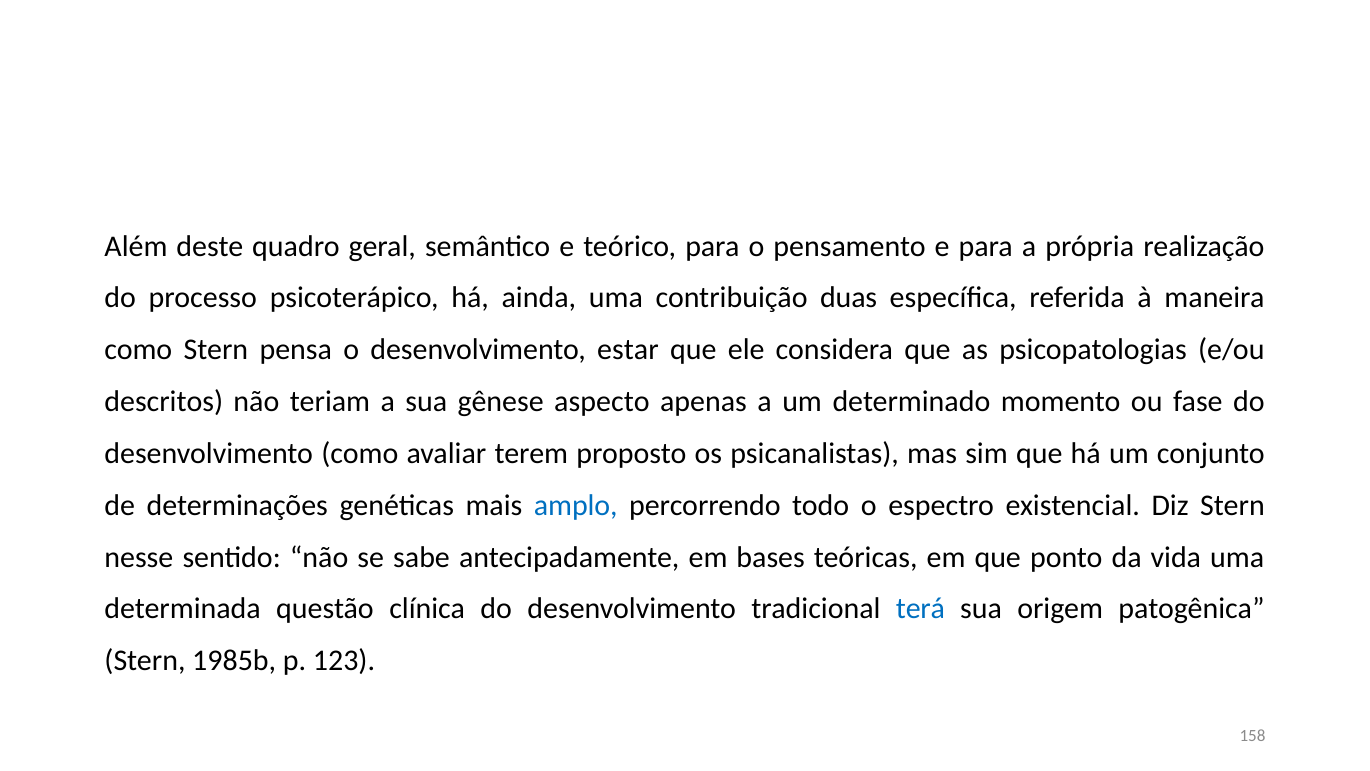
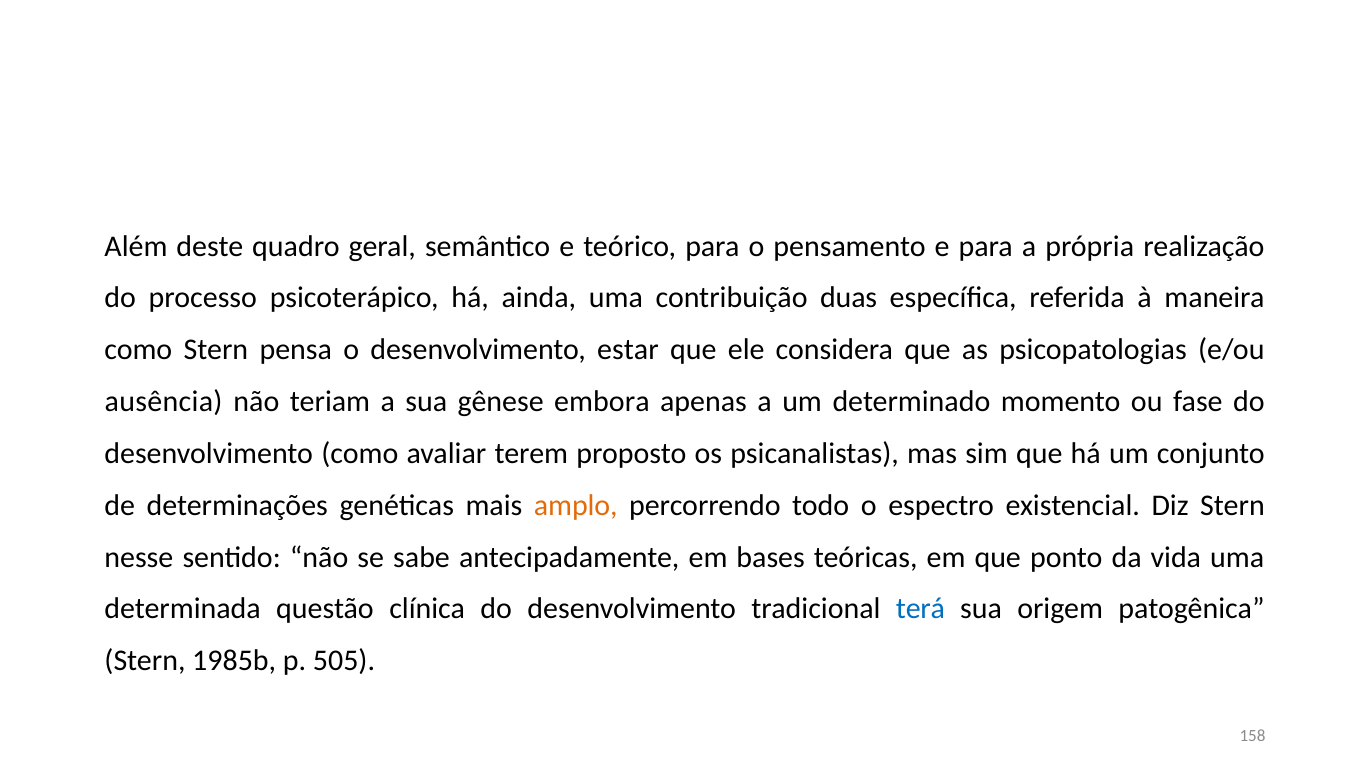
descritos: descritos -> ausência (164, 402)
aspecto: aspecto -> embora (602, 402)
amplo colour: blue -> orange (576, 505)
123: 123 -> 505 (344, 660)
